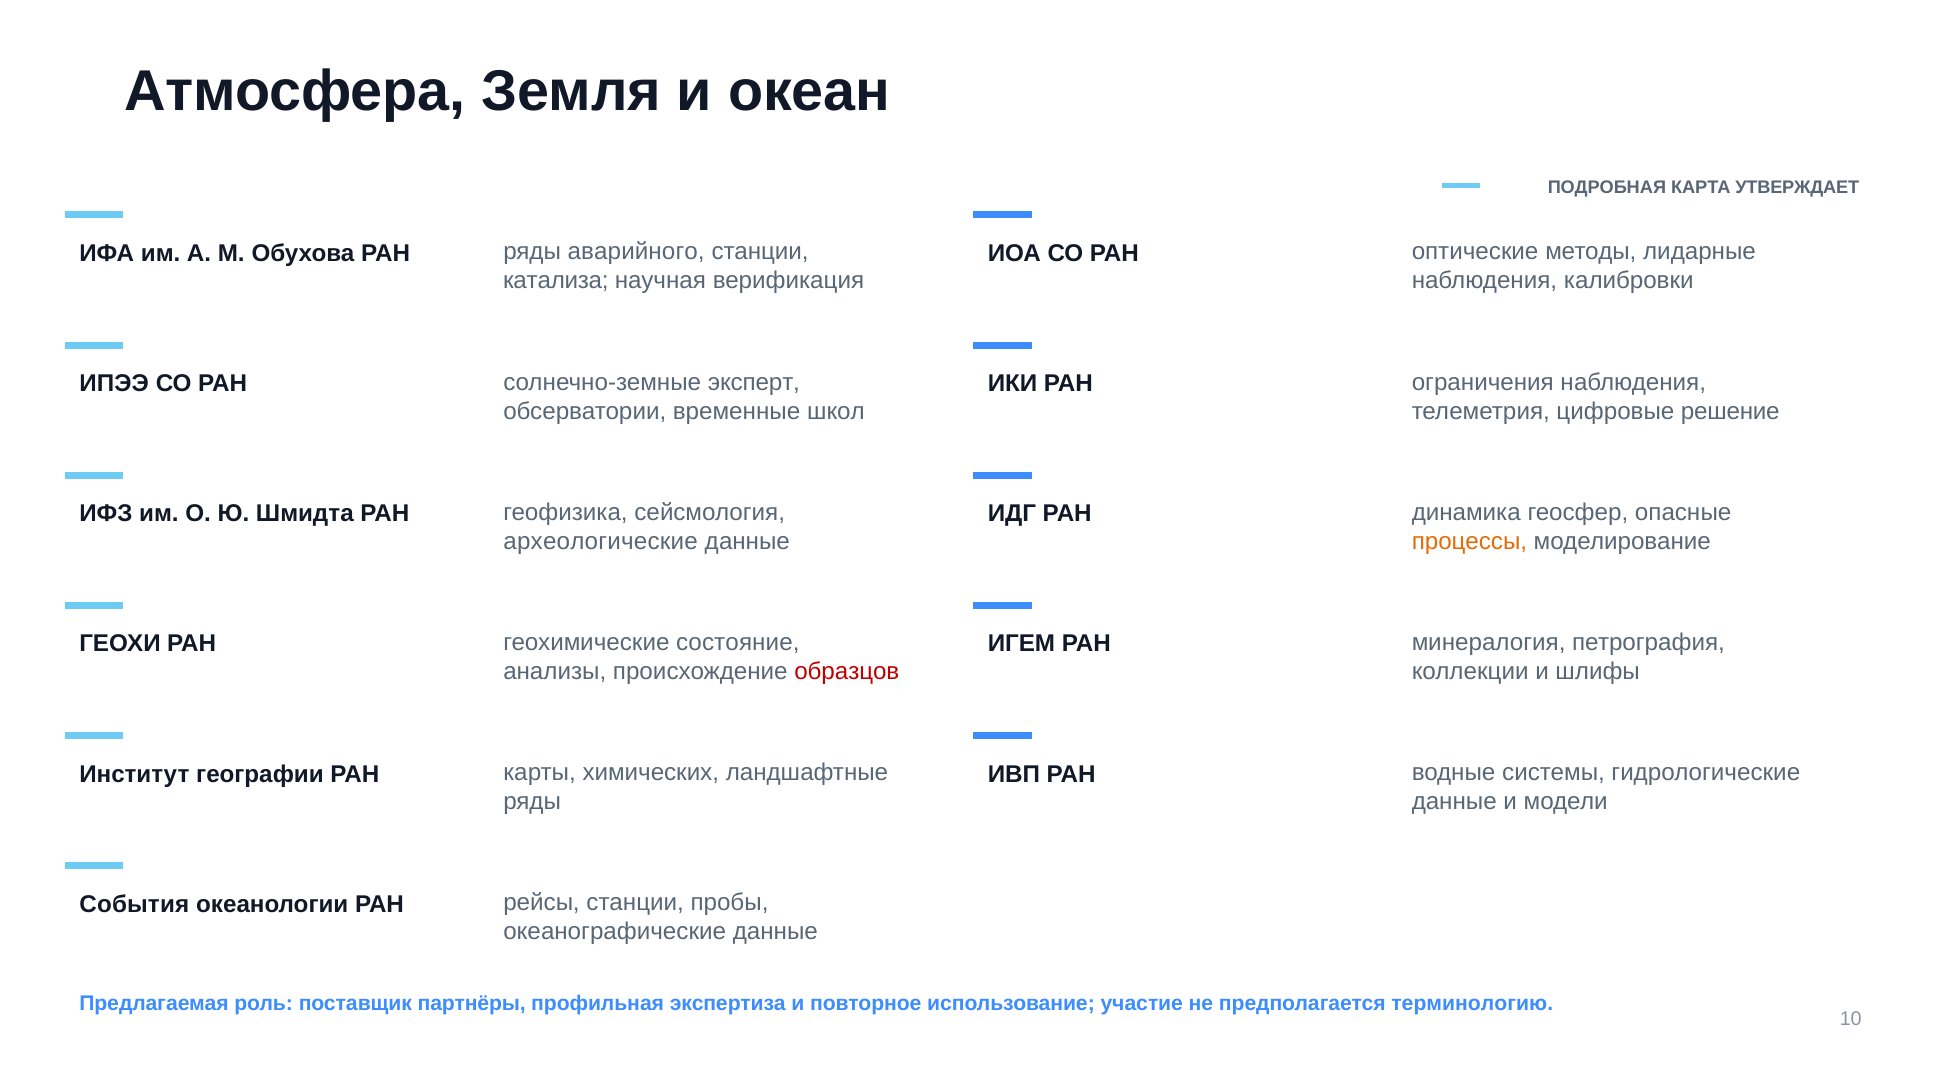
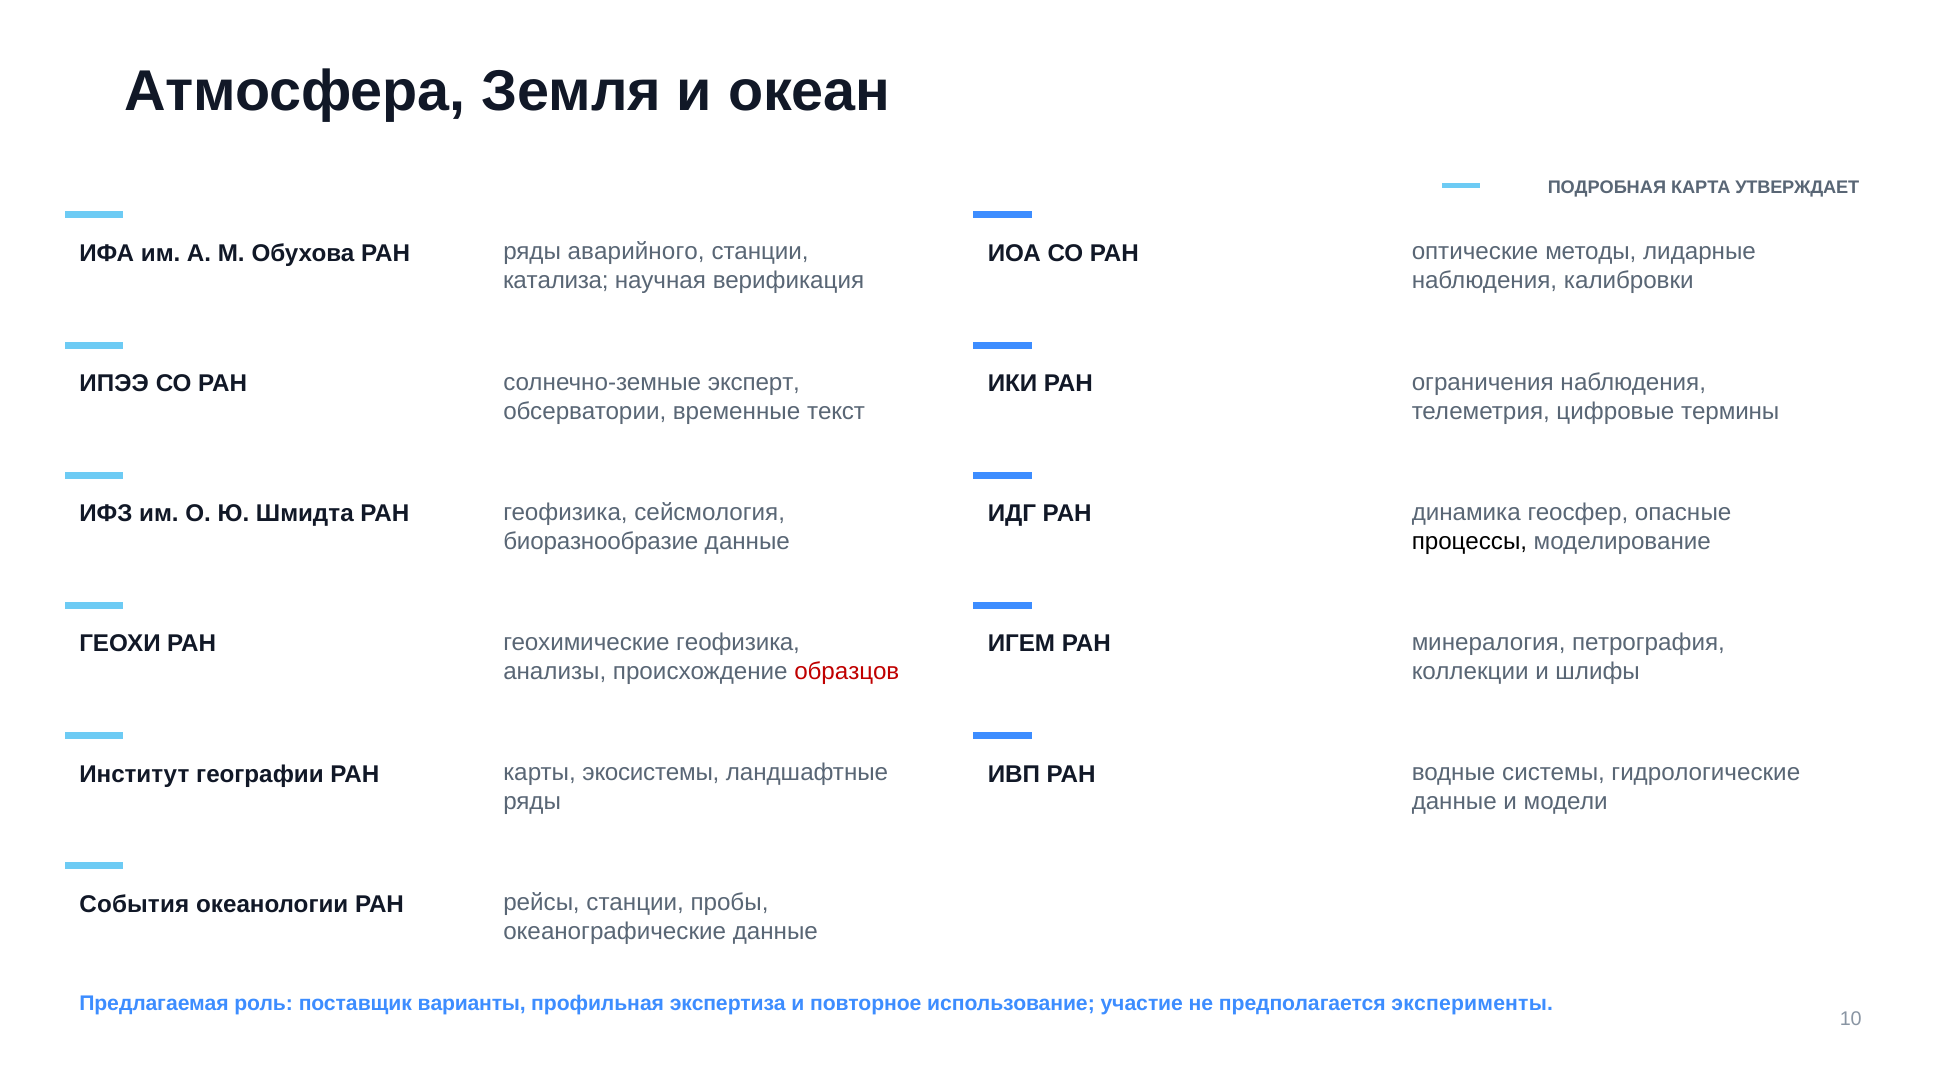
школ: школ -> текст (836, 411)
решение: решение -> термины (1730, 411)
археологические: археологические -> биоразнообразие (601, 541)
процессы colour: orange -> black (1469, 541)
геохимические состояние: состояние -> геофизика (738, 643)
химических: химических -> экосистемы (651, 773)
партнёры: партнёры -> варианты (472, 1004)
терминологию: терминологию -> эксперименты (1472, 1004)
